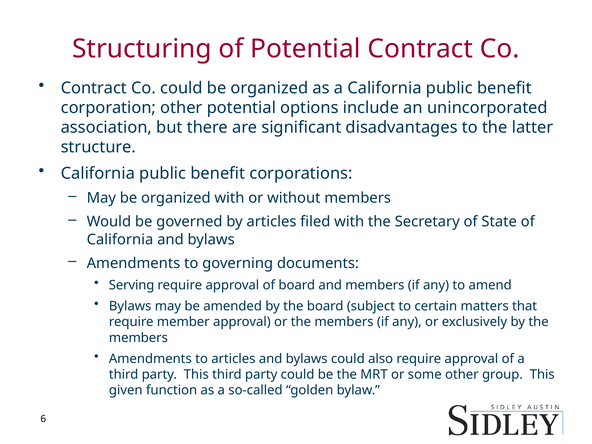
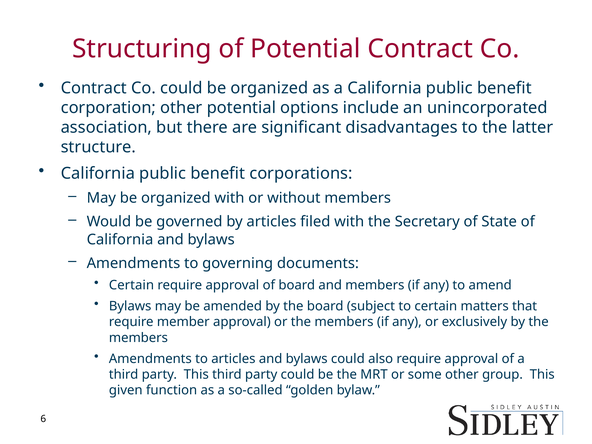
Serving: Serving -> Certain (131, 285)
